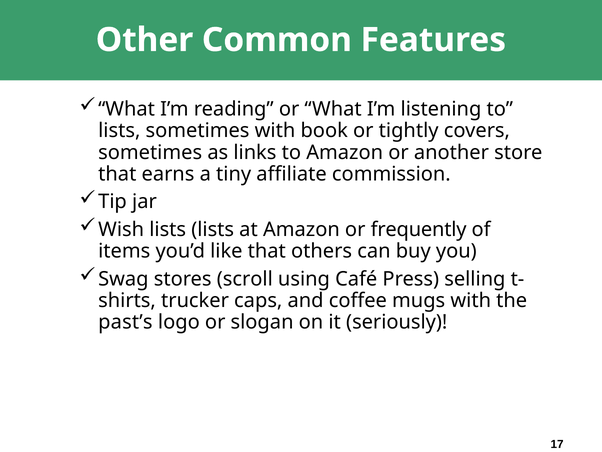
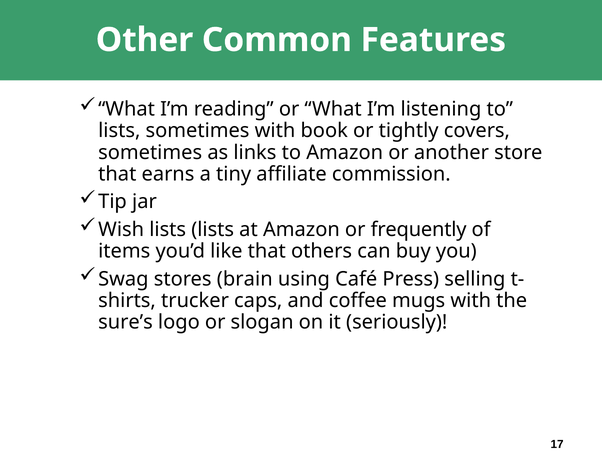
scroll: scroll -> brain (245, 279)
past’s: past’s -> sure’s (125, 322)
